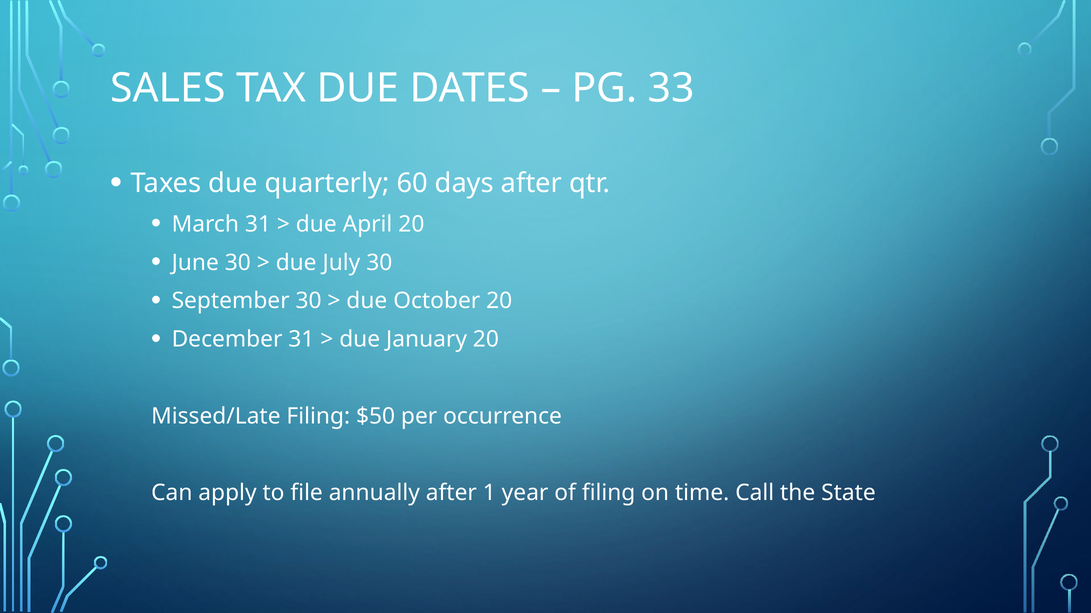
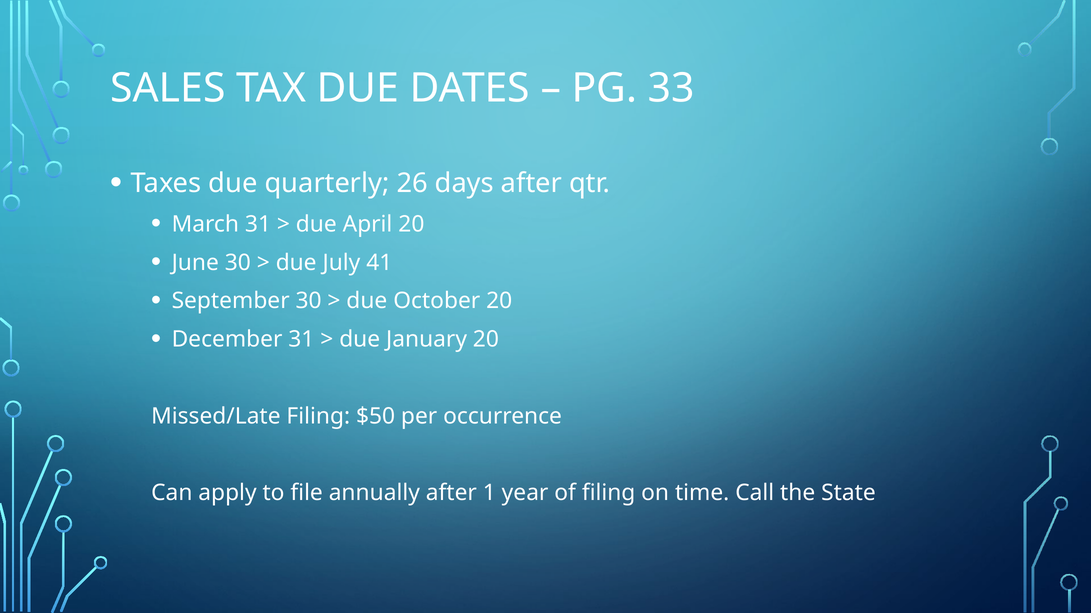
60: 60 -> 26 (412, 184)
July 30: 30 -> 41 (379, 263)
